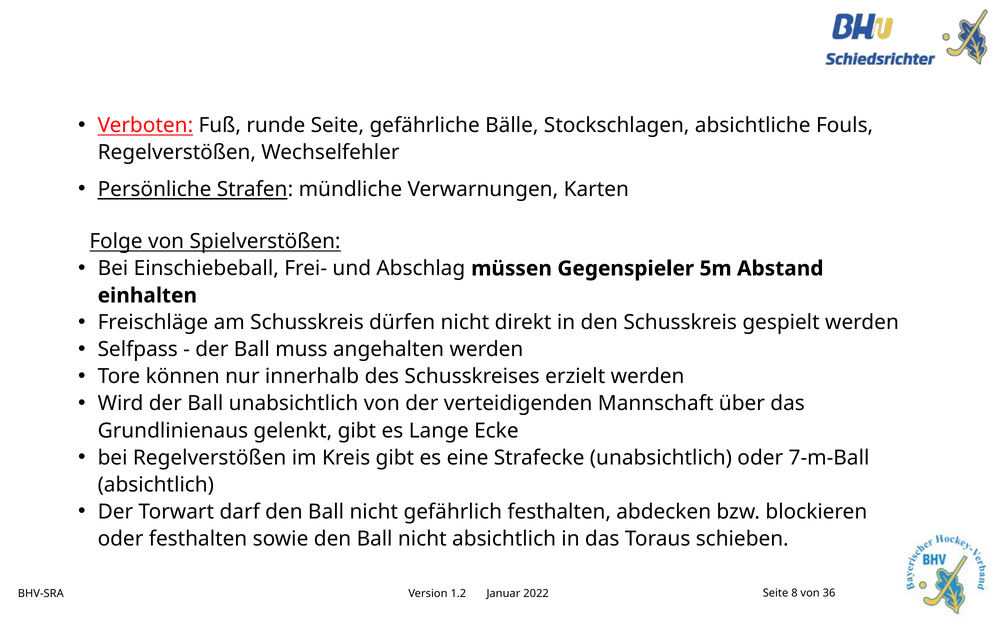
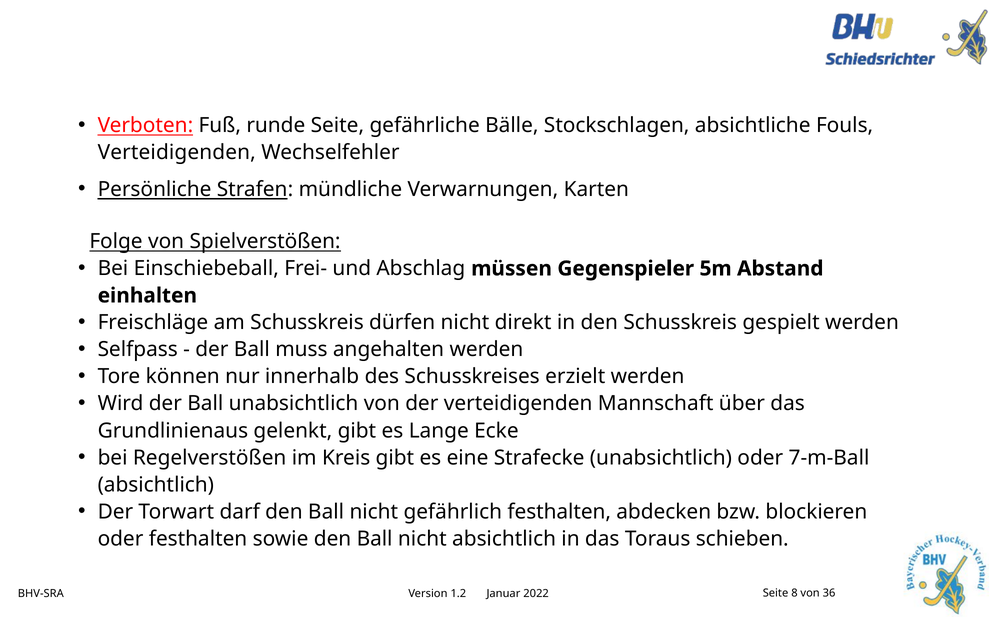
Regelverstößen: Regelverstößen -> Verteidigenden (177, 152)
